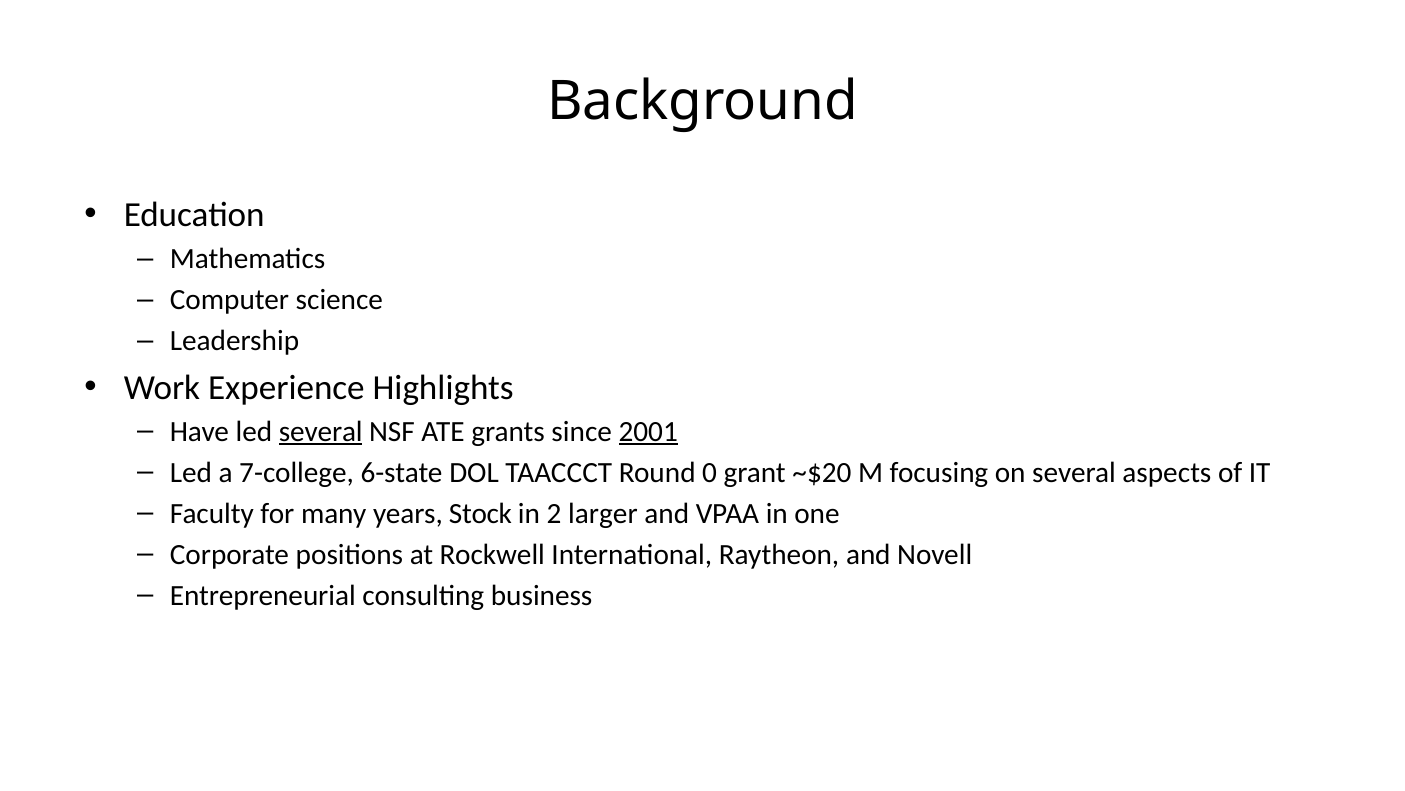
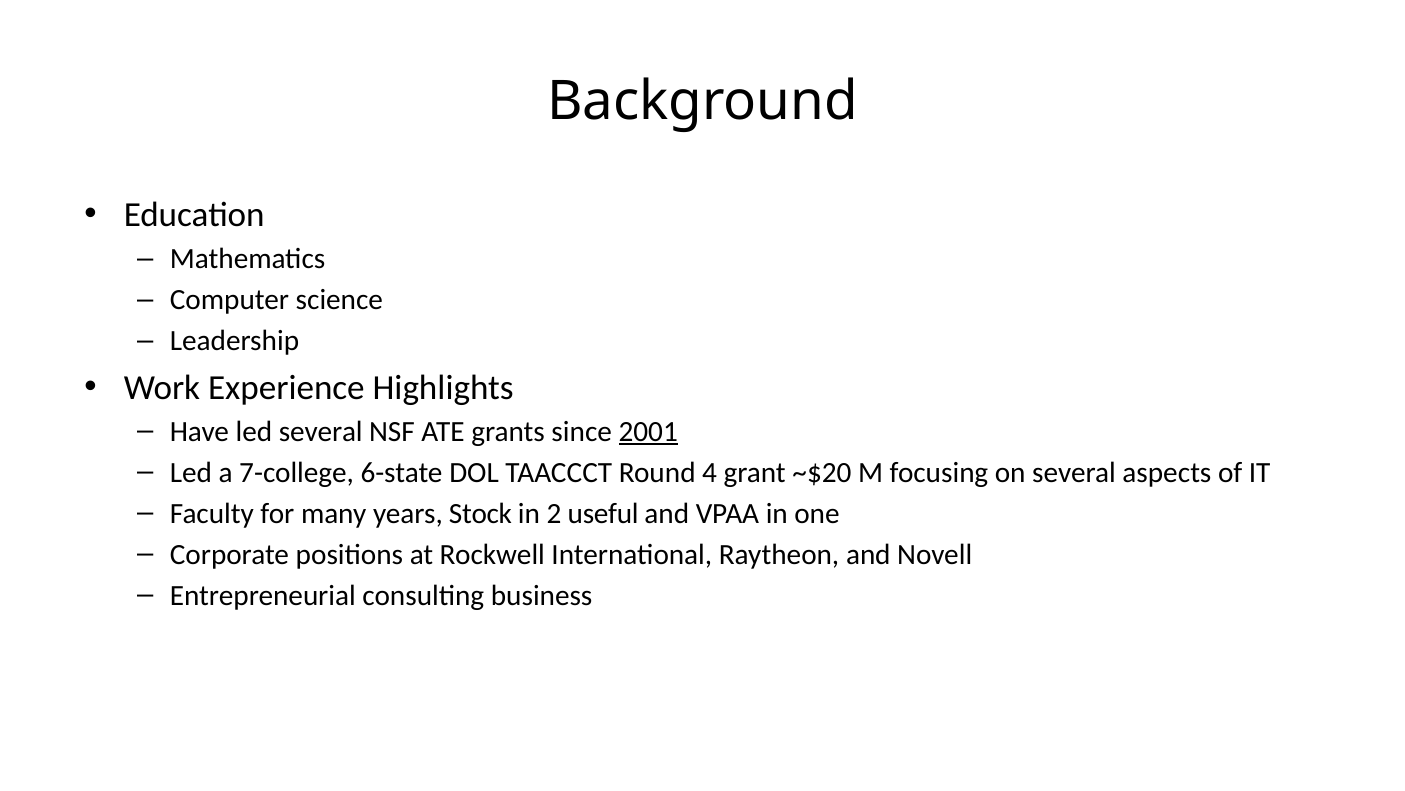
several underline: present -> none (321, 431)
0: 0 -> 4 (709, 472)
larger: larger -> useful (603, 513)
